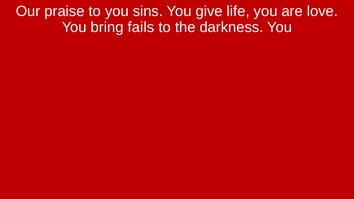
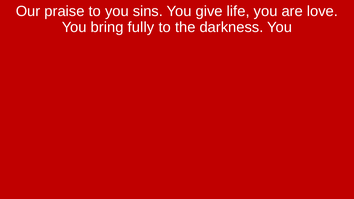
fails: fails -> fully (141, 27)
